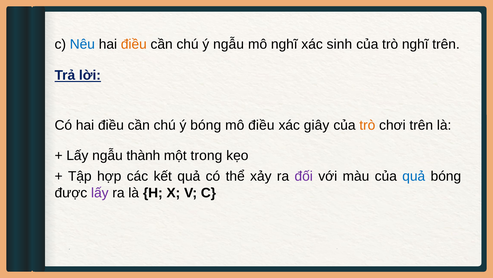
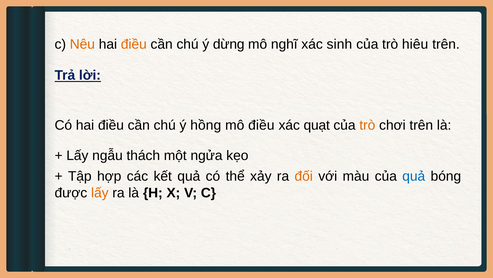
Nêu colour: blue -> orange (82, 44)
ý ngẫu: ngẫu -> dừng (229, 44)
trò nghĩ: nghĩ -> hiêu (415, 44)
ý bóng: bóng -> hồng (206, 125)
giây: giây -> quạt (317, 125)
thành: thành -> thách (143, 155)
trong: trong -> ngửa (207, 155)
đối colour: purple -> orange (304, 176)
lấy colour: purple -> orange (100, 192)
